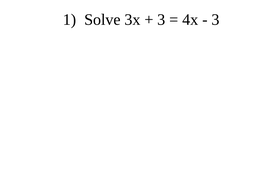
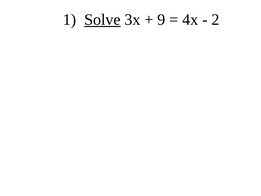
Solve underline: none -> present (102, 20)
3: 3 -> 9 (161, 20)
3: 3 -> 2 (216, 20)
